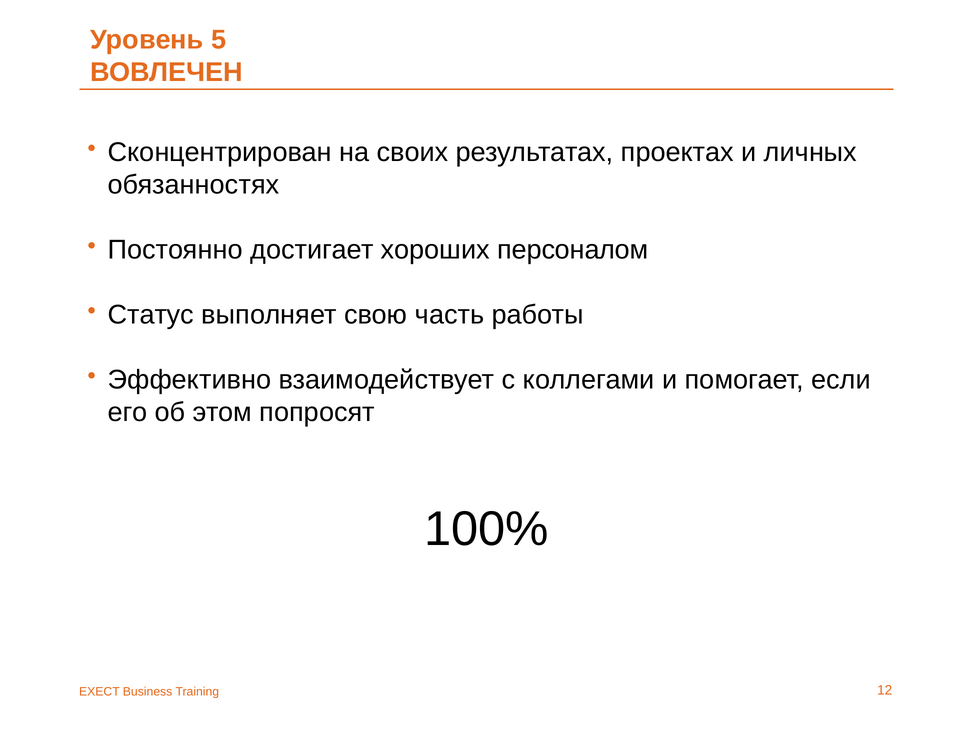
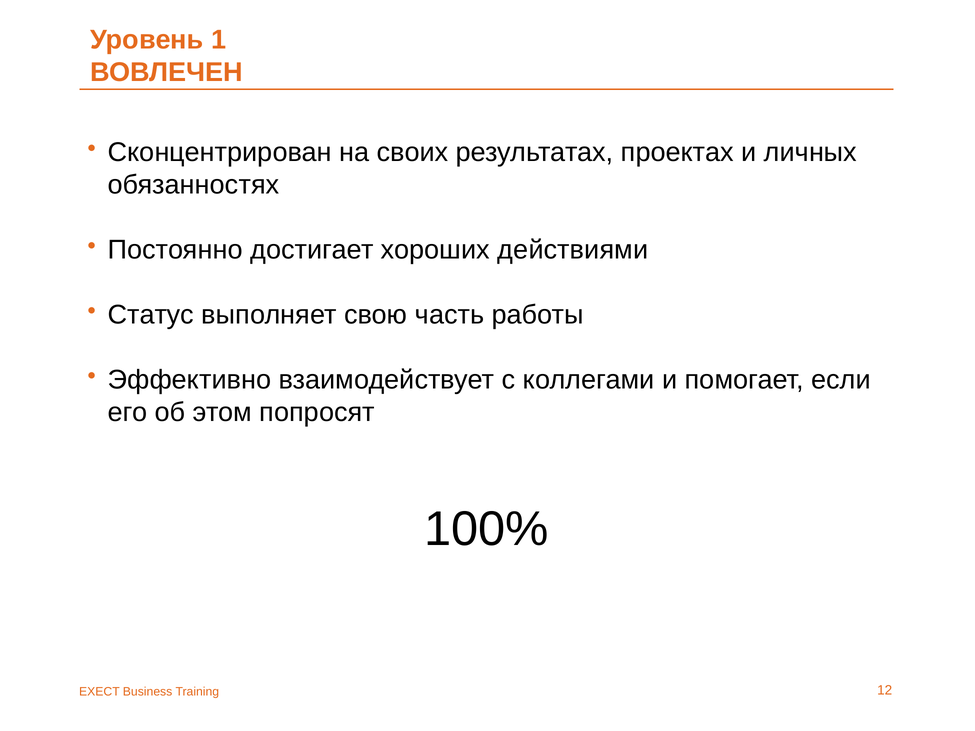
5: 5 -> 1 (219, 40)
персоналом: персоналом -> действиями (573, 250)
